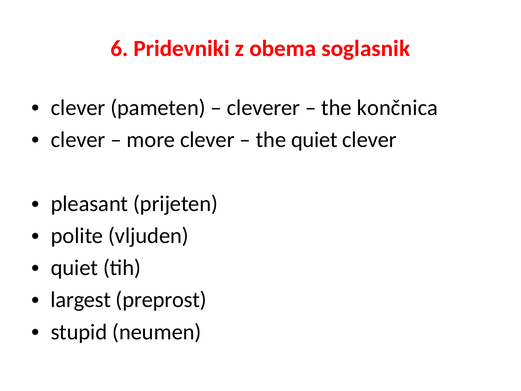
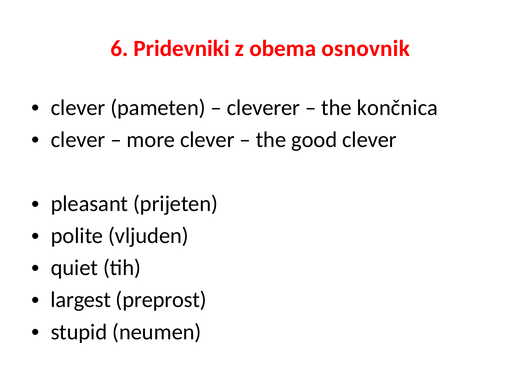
soglasnik: soglasnik -> osnovnik (366, 48)
the quiet: quiet -> good (314, 140)
